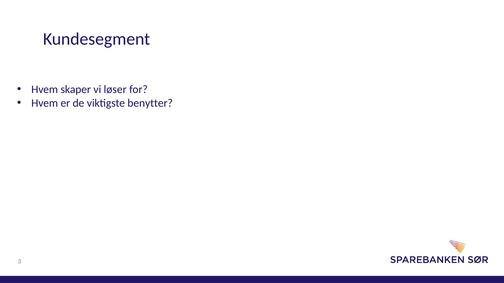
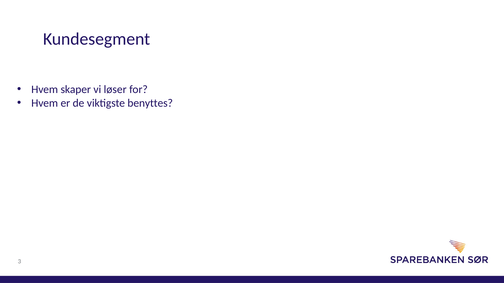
benytter: benytter -> benyttes (150, 103)
